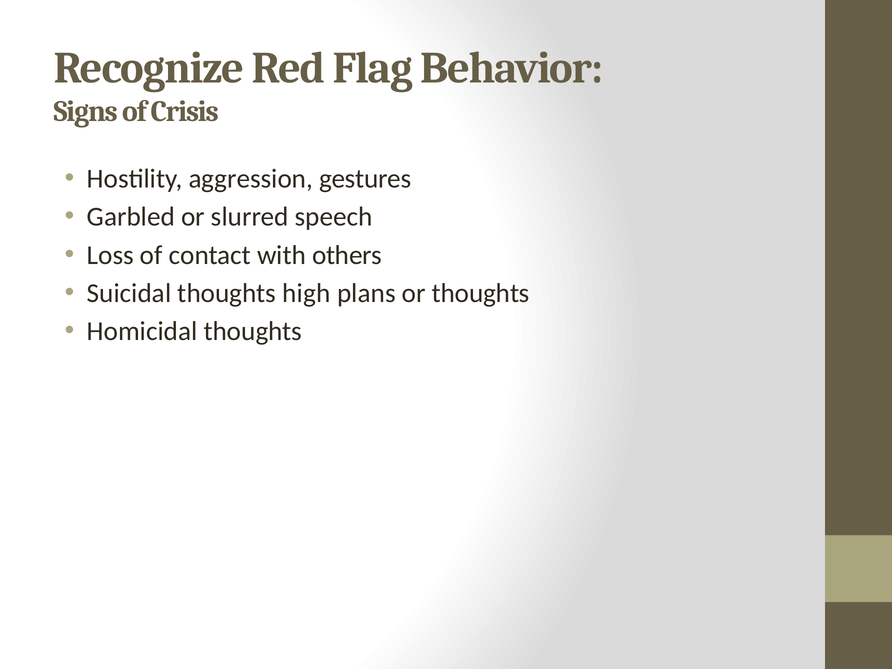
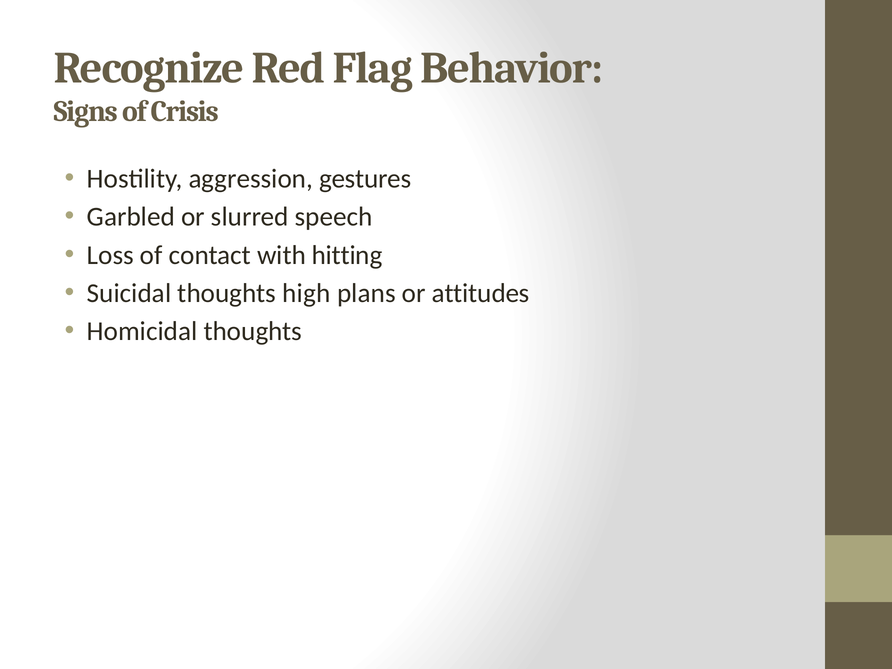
others: others -> hitting (347, 255)
or thoughts: thoughts -> attitudes (481, 293)
